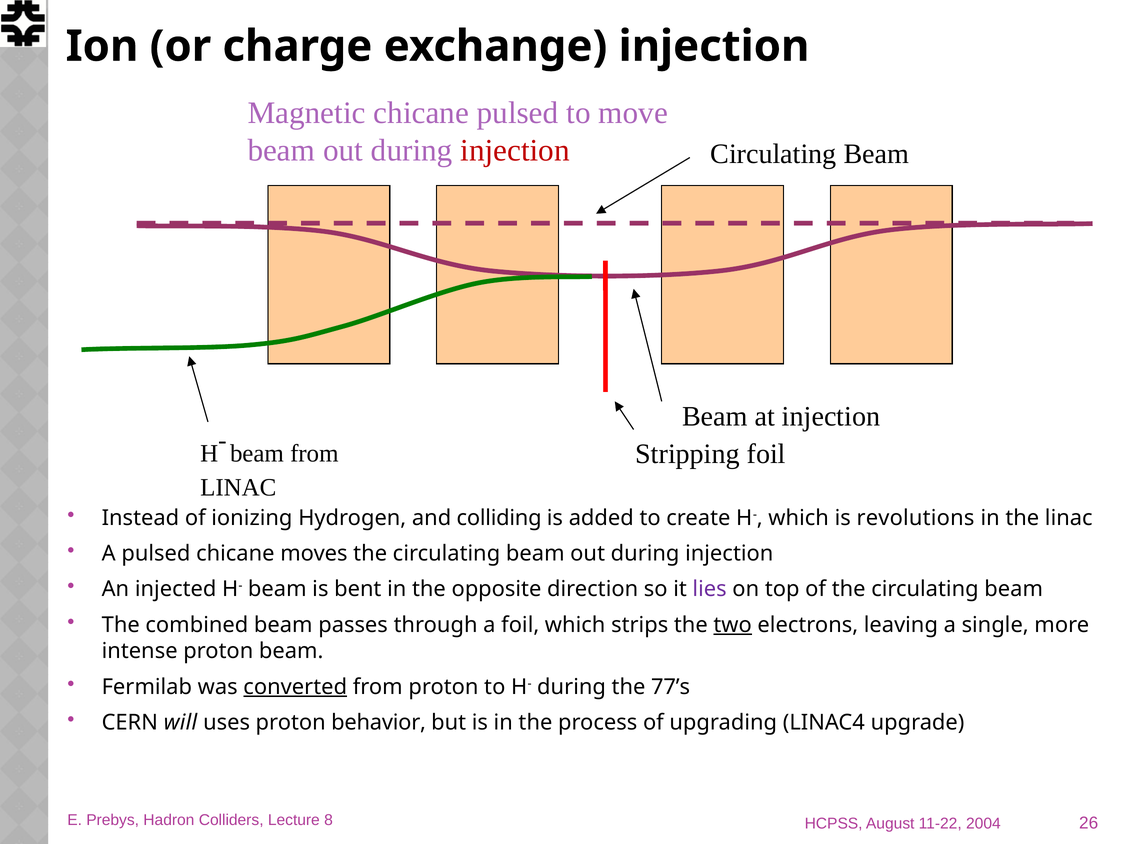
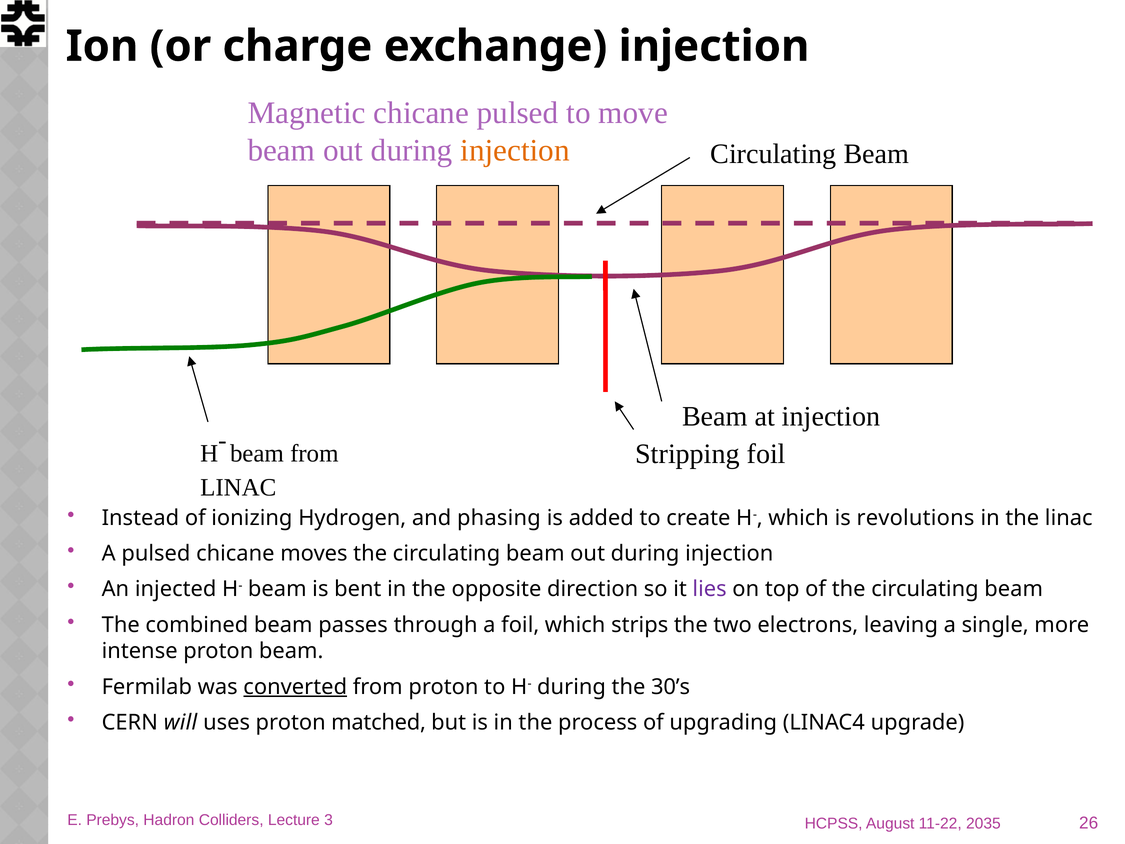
injection colour: red -> orange (515, 150)
colliding: colliding -> phasing (499, 518)
two underline: present -> none (733, 625)
77’s: 77’s -> 30’s (671, 687)
behavior: behavior -> matched (379, 722)
8: 8 -> 3 (329, 820)
2004: 2004 -> 2035 (983, 824)
